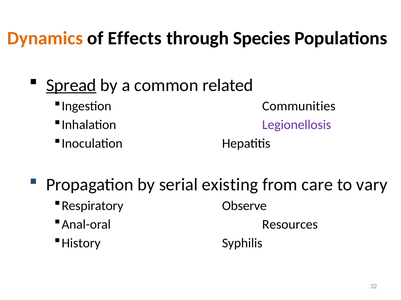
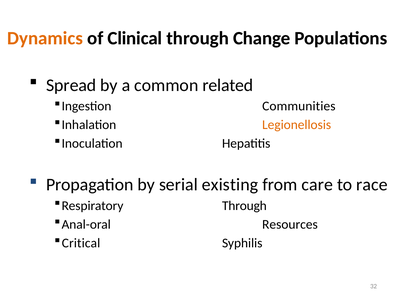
Effects: Effects -> Clinical (135, 38)
Species: Species -> Change (262, 38)
Spread underline: present -> none (71, 85)
Legionellosis colour: purple -> orange (297, 125)
vary: vary -> race (372, 185)
Respiratory Observe: Observe -> Through (244, 206)
History: History -> Critical (81, 244)
